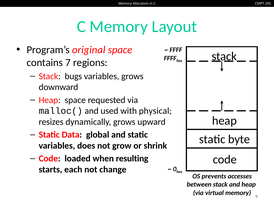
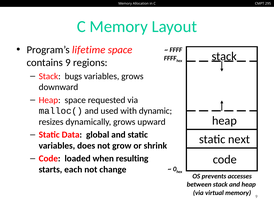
original: original -> lifetime (89, 50)
contains 7: 7 -> 9 (68, 62)
physical: physical -> dynamic (155, 111)
byte: byte -> next (239, 139)
